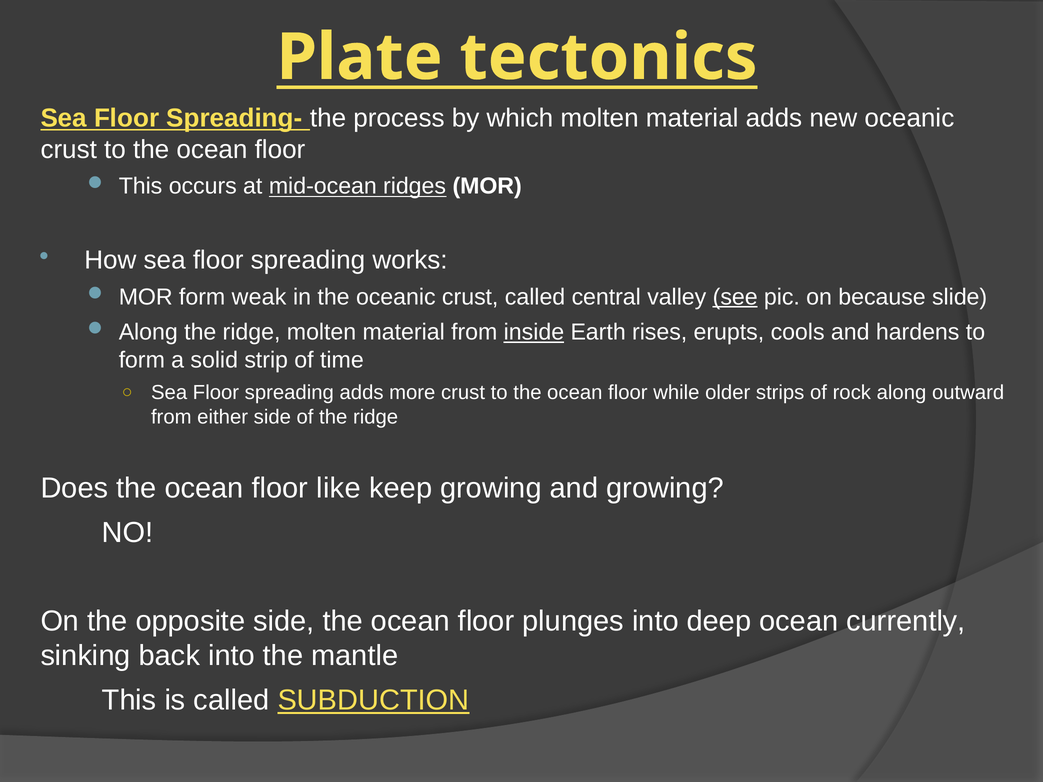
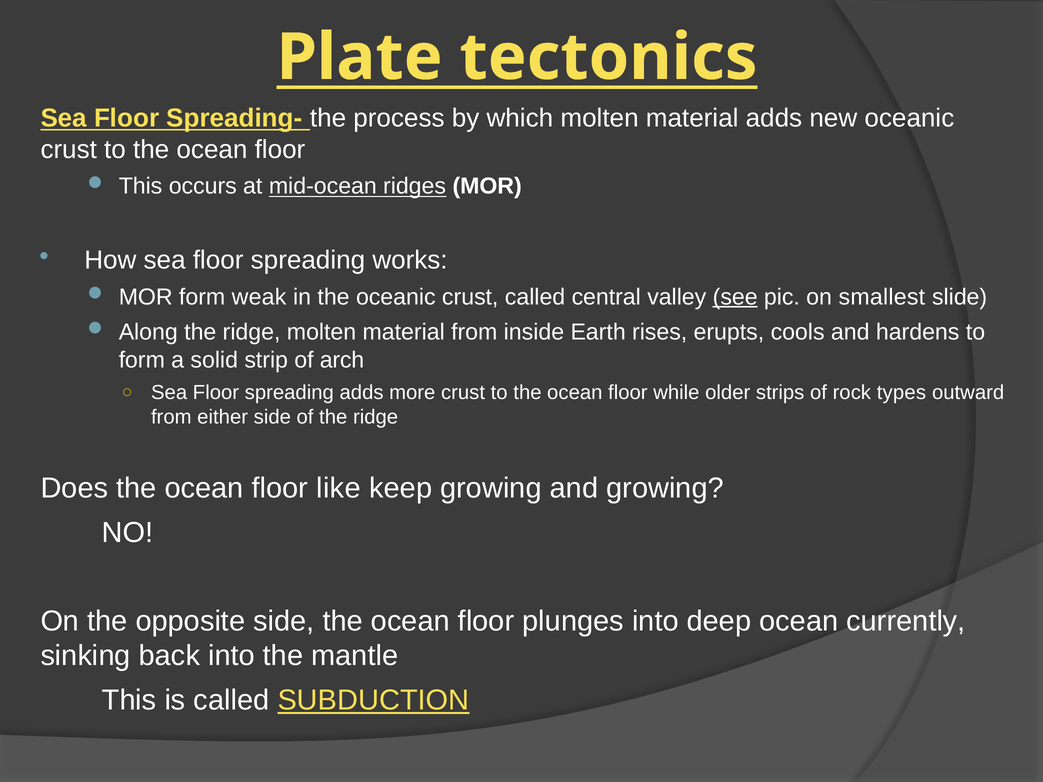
because: because -> smallest (882, 297)
inside underline: present -> none (534, 332)
time: time -> arch (342, 360)
rock along: along -> types (901, 393)
